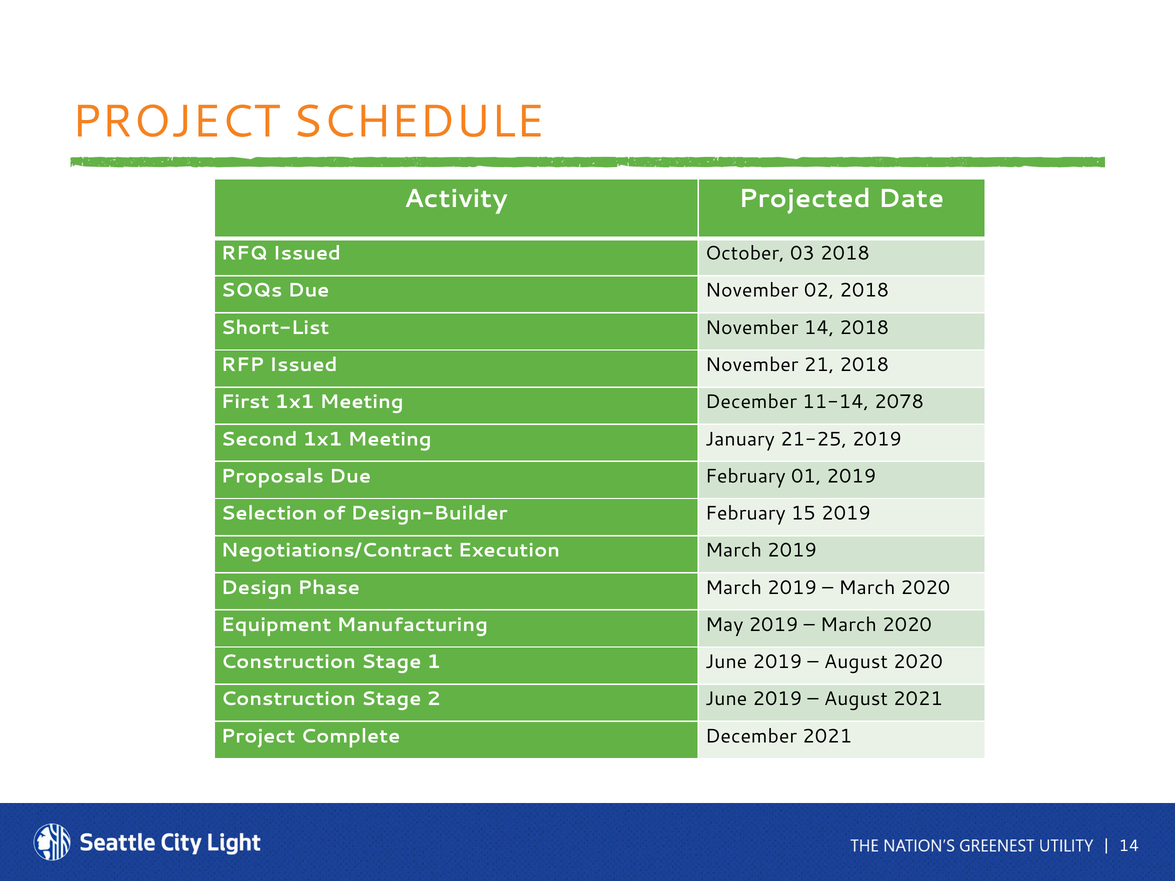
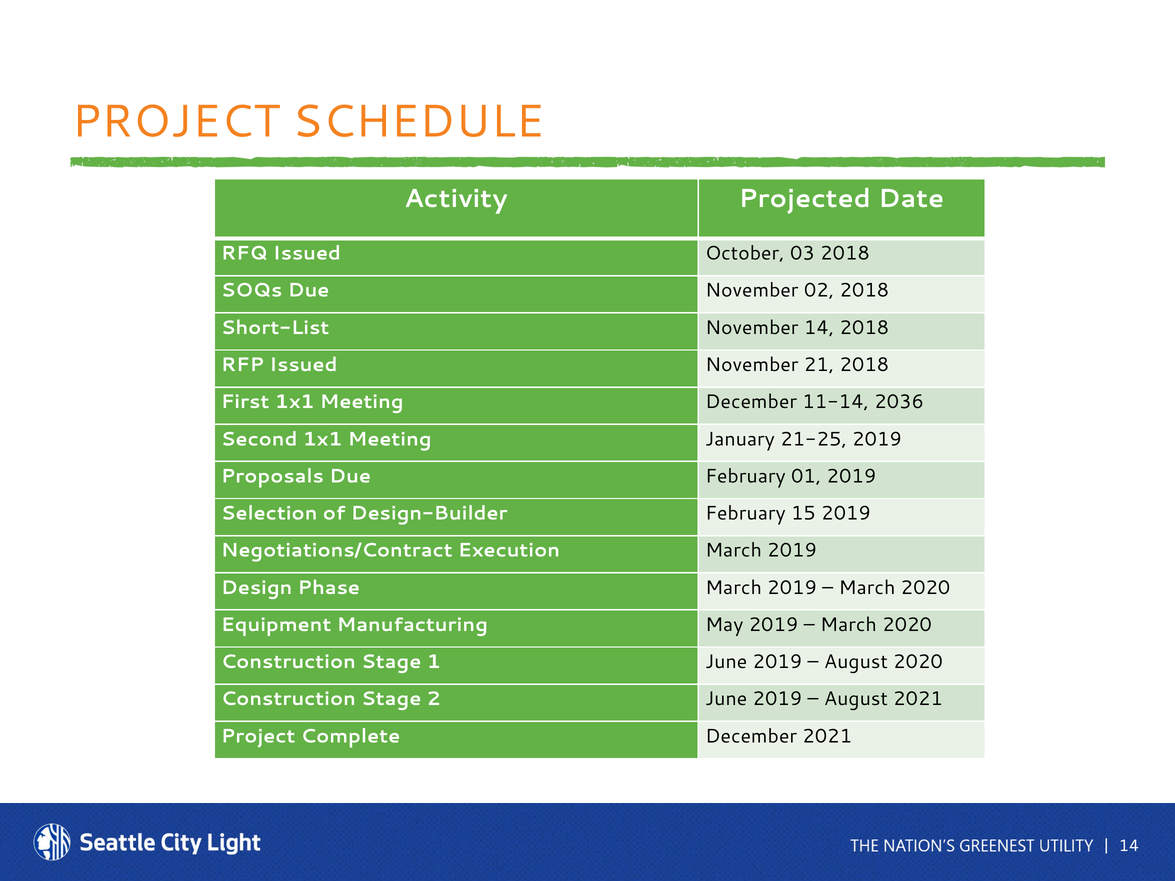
2078: 2078 -> 2036 (899, 402)
